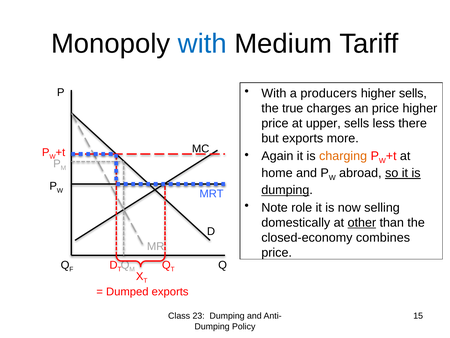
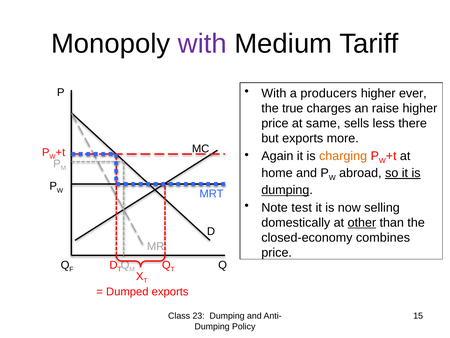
with colour: blue -> purple (202, 44)
higher sells: sells -> ever (413, 93)
an price: price -> raise (385, 108)
upper: upper -> same (323, 123)
role: role -> test (302, 207)
